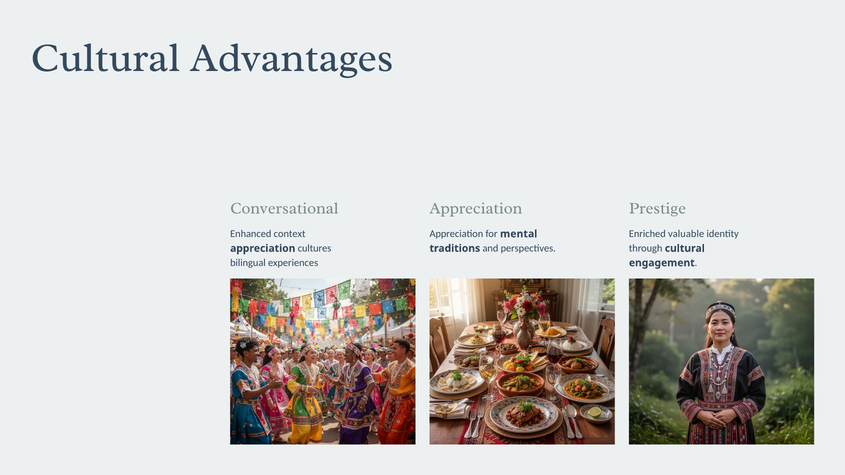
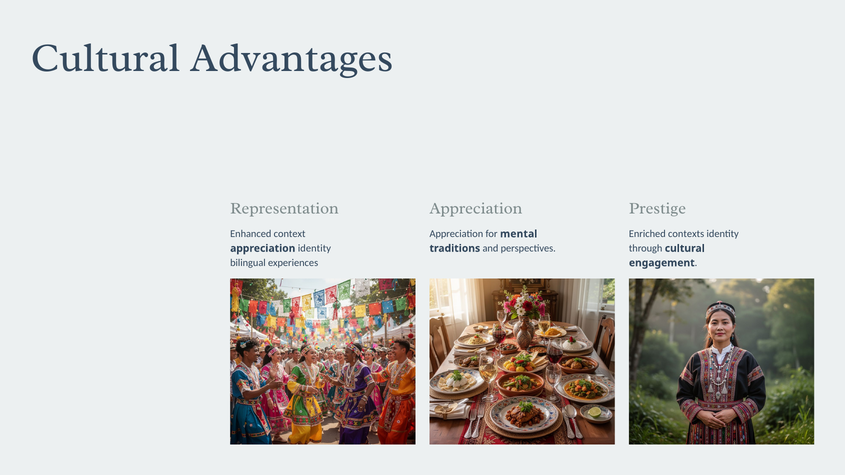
Conversational: Conversational -> Representation (284, 209)
valuable: valuable -> contexts (686, 234)
appreciation cultures: cultures -> identity (314, 249)
